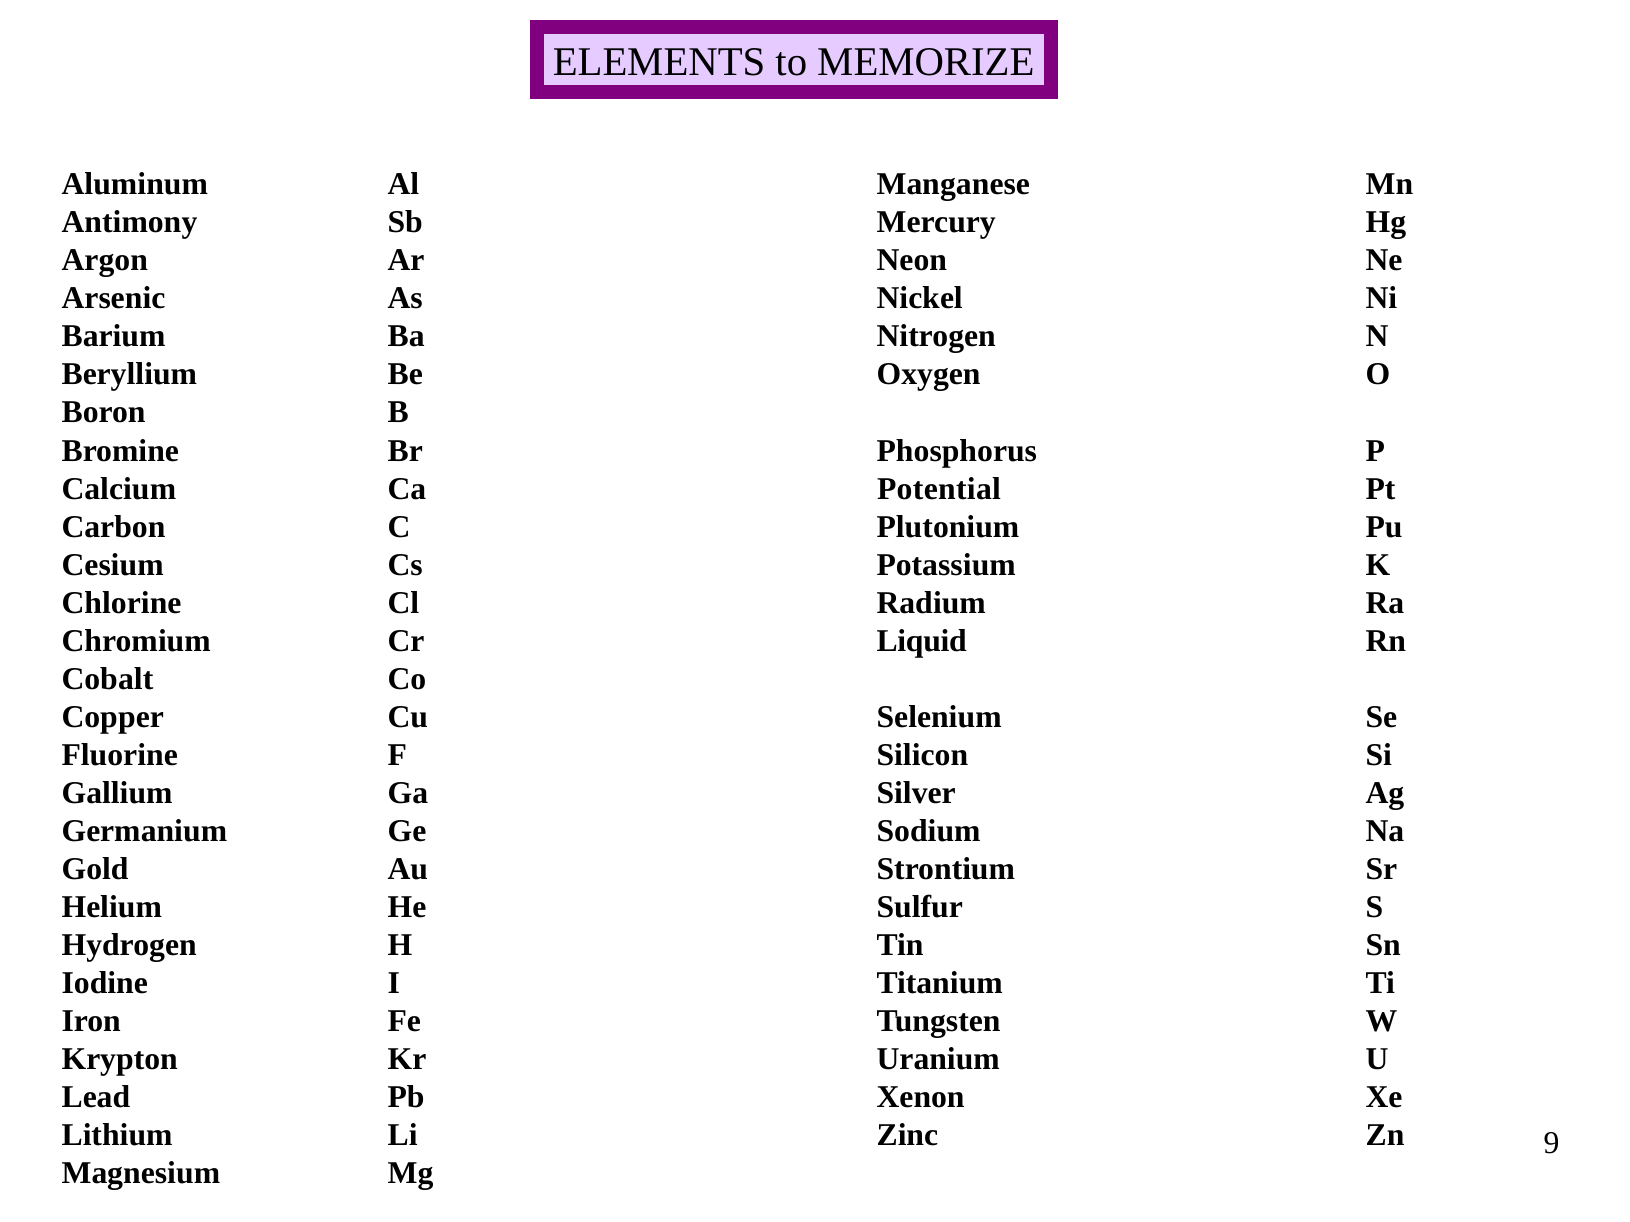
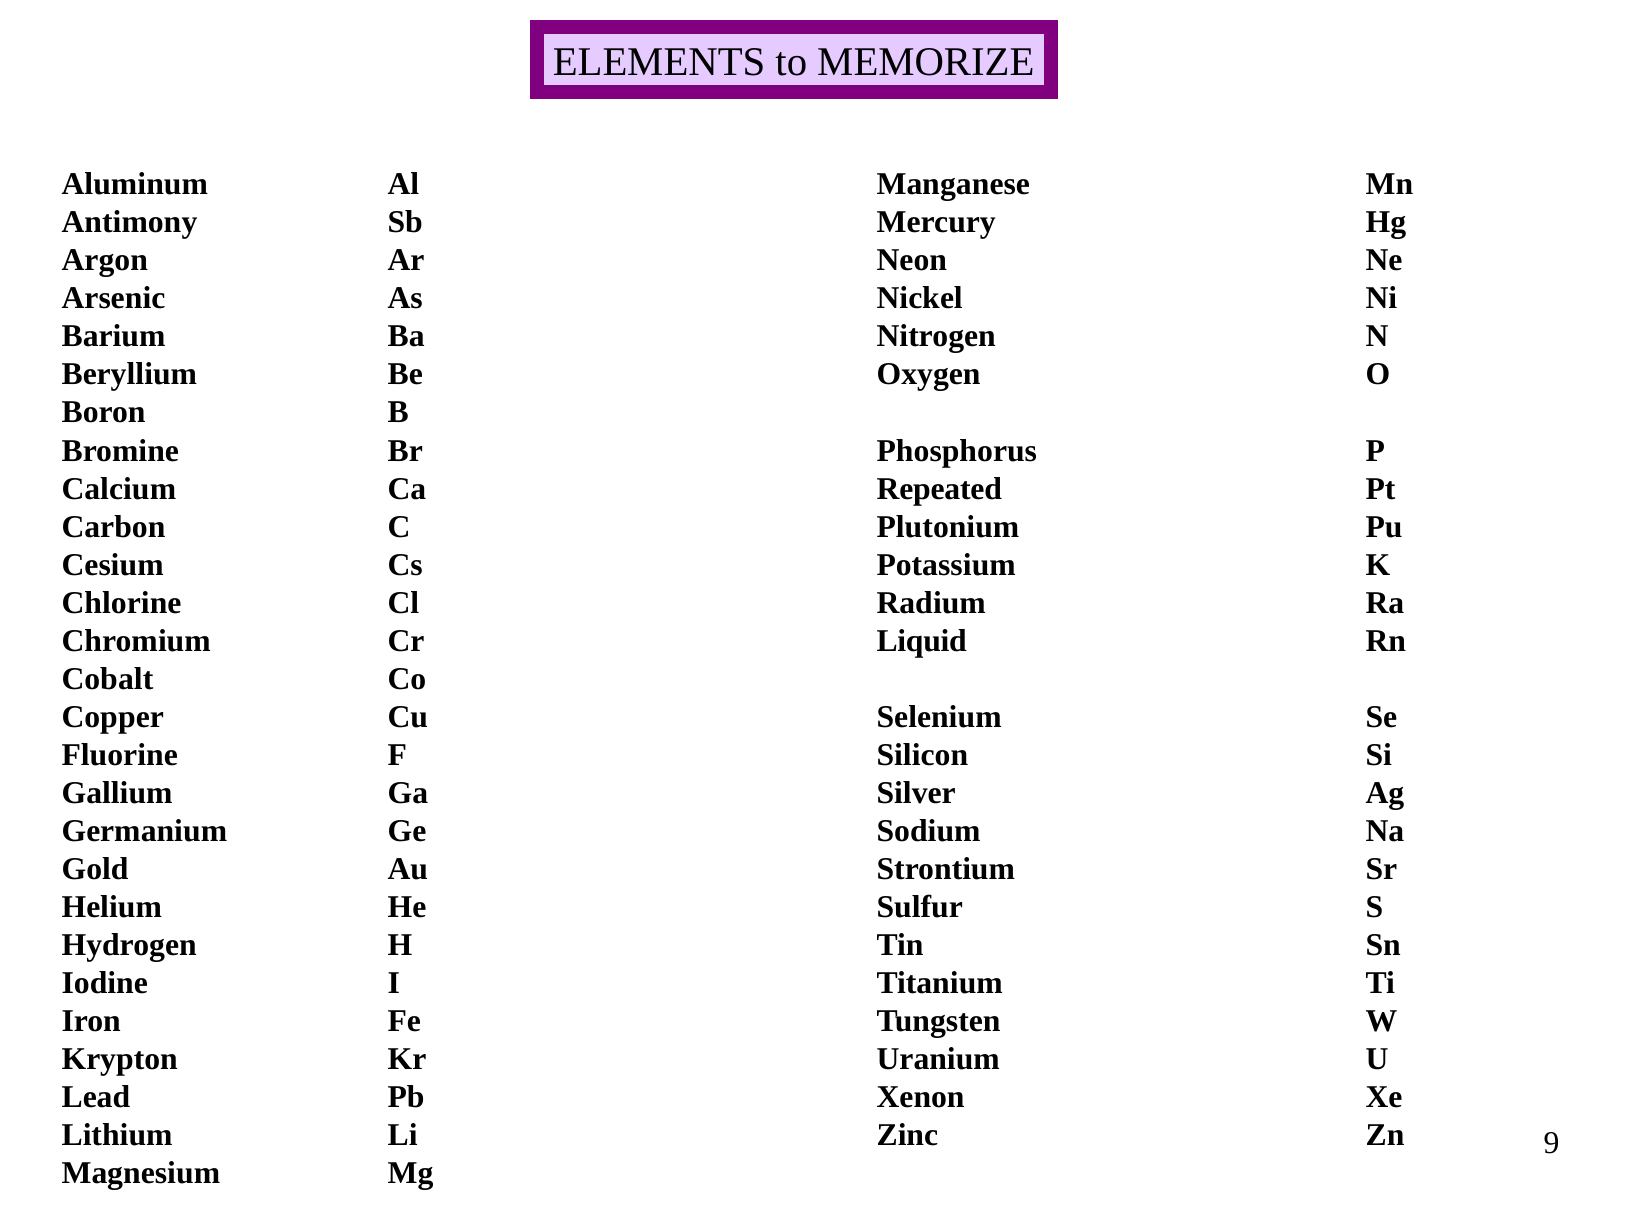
Potential: Potential -> Repeated (939, 489)
